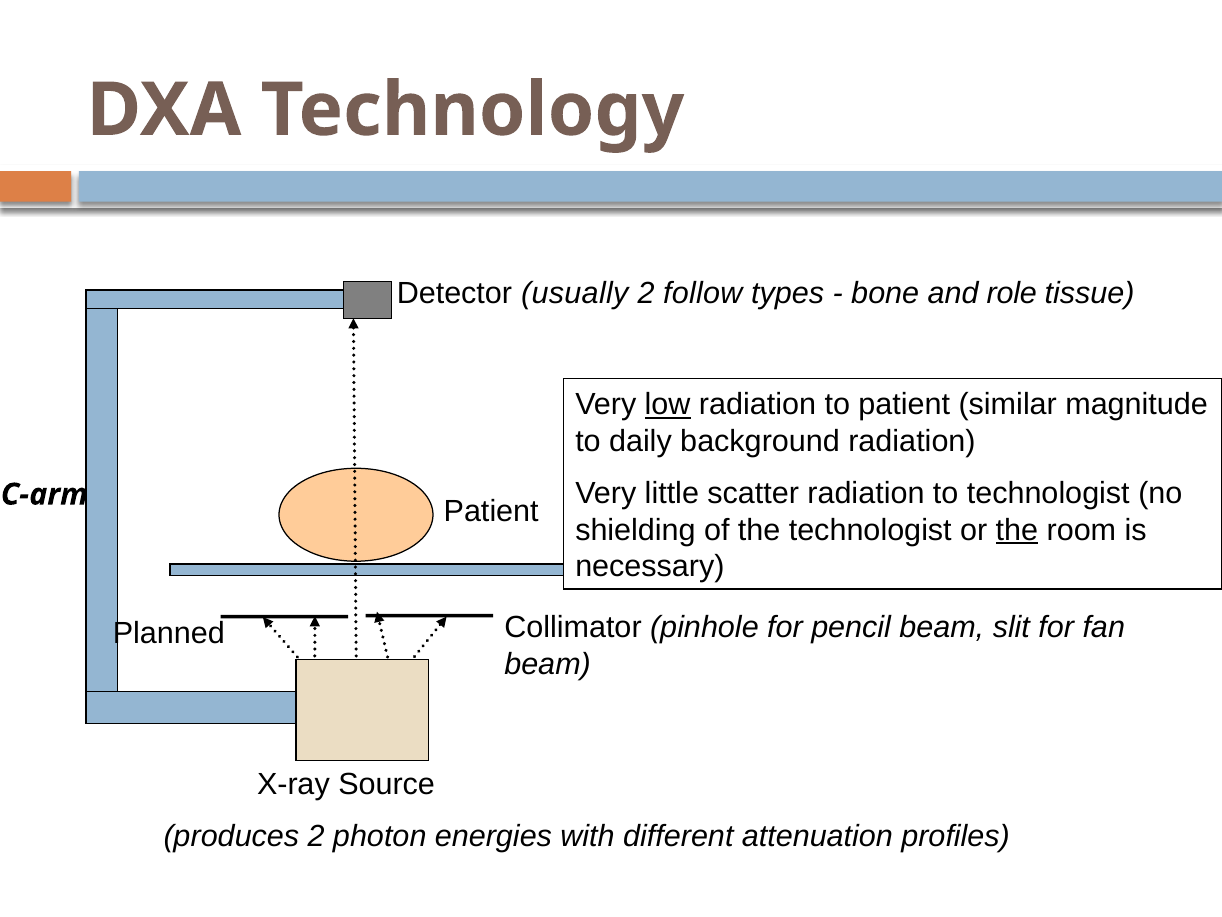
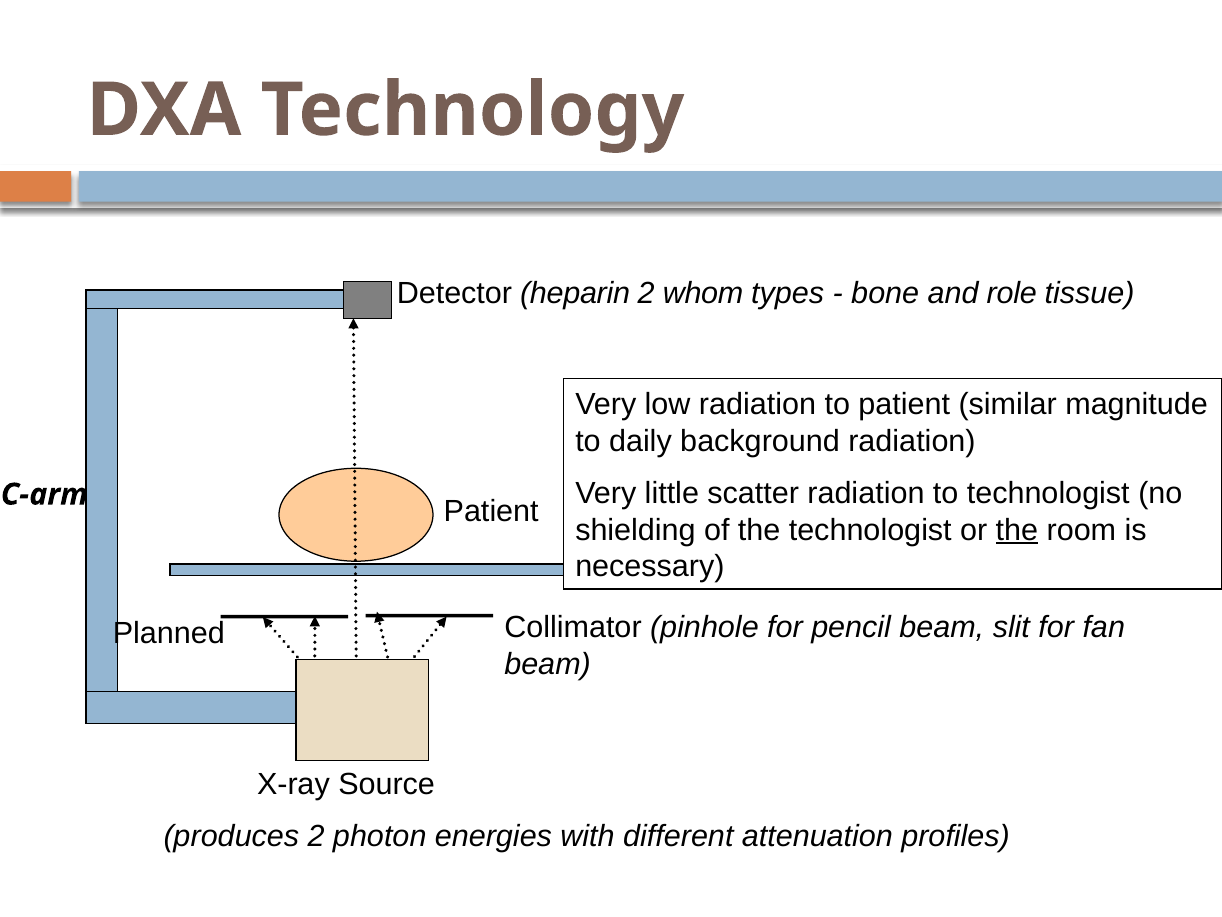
usually: usually -> heparin (575, 293)
follow: follow -> whom (703, 293)
low underline: present -> none (668, 404)
